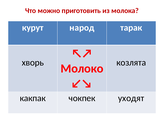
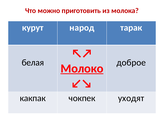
хворь: хворь -> белая (33, 63)
козлята: козлята -> доброе (131, 63)
Молоко underline: none -> present (82, 69)
